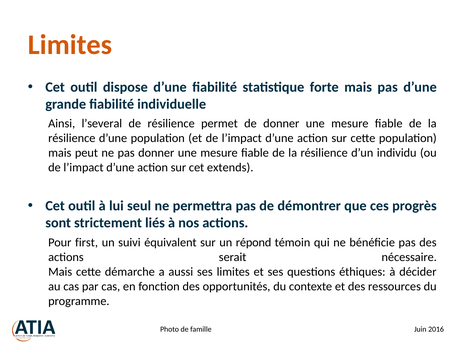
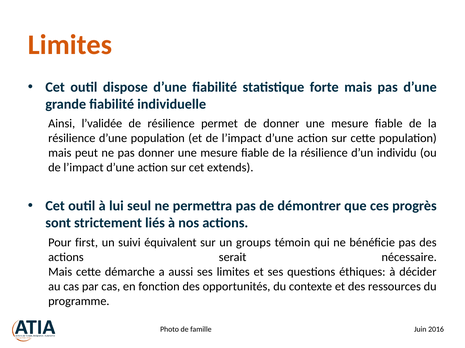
l’several: l’several -> l’validée (102, 124)
répond: répond -> groups (253, 243)
